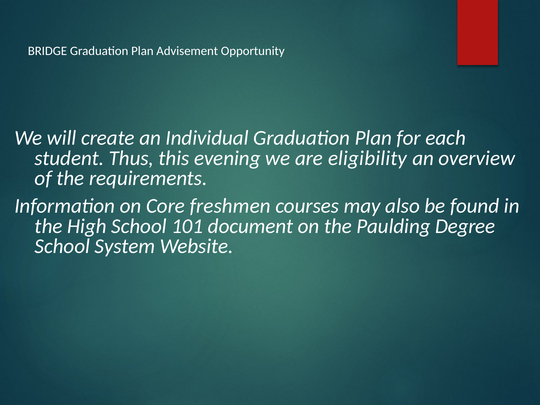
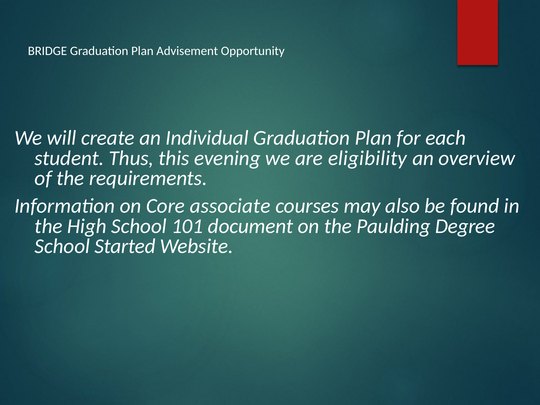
freshmen: freshmen -> associate (230, 206)
System: System -> Started (125, 246)
